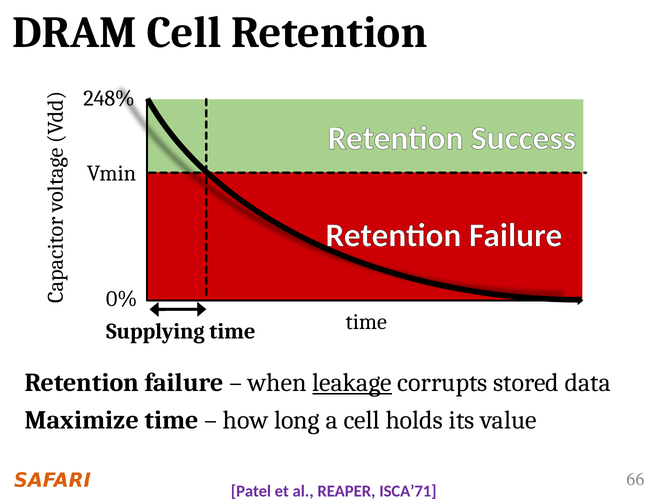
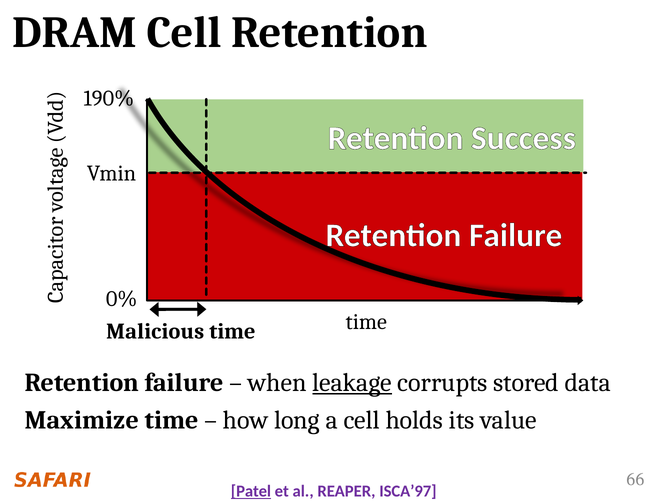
248%: 248% -> 190% (109, 98)
Supplying: Supplying -> Malicious (155, 331)
Patel underline: none -> present (251, 491)
ISCA’71: ISCA’71 -> ISCA’97 (408, 491)
